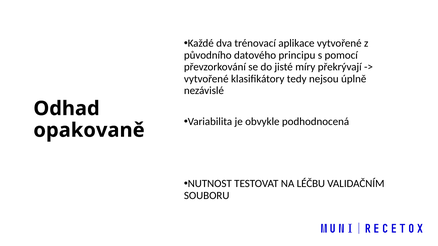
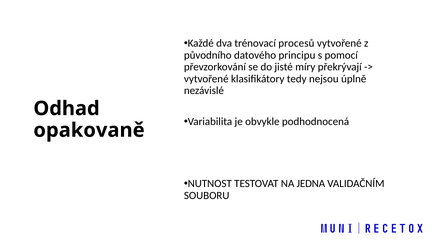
aplikace: aplikace -> procesů (296, 43)
LÉČBU: LÉČBU -> JEDNA (311, 184)
